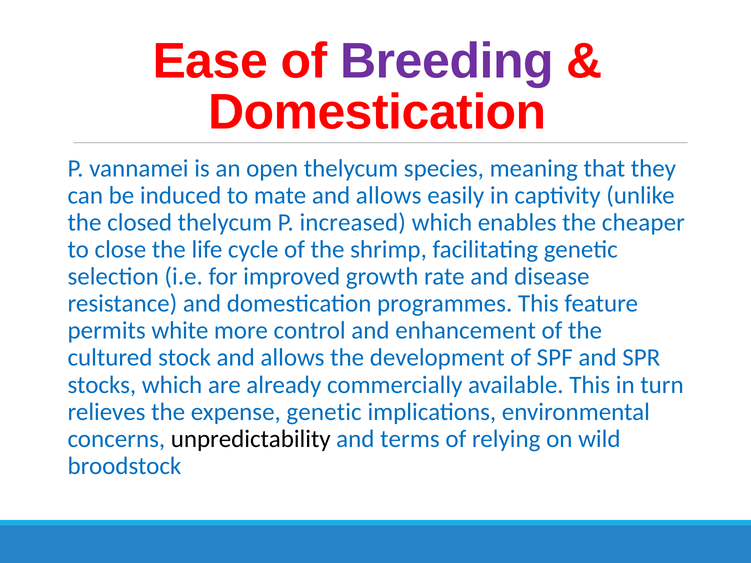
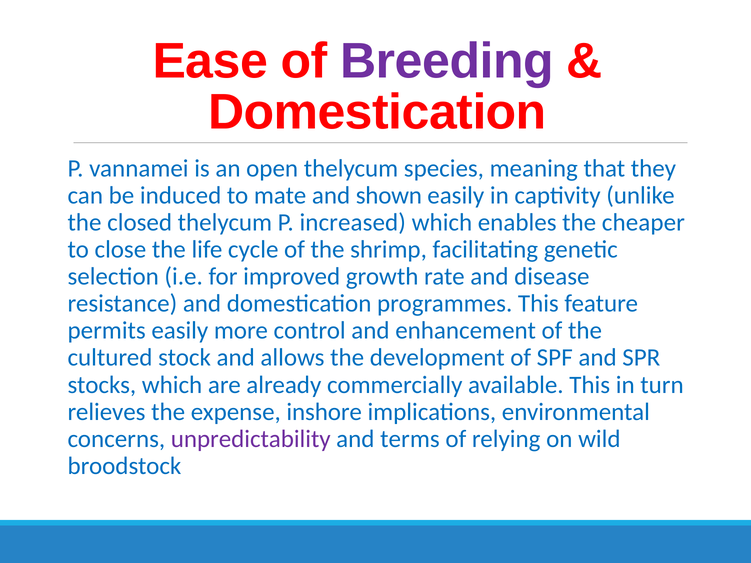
mate and allows: allows -> shown (389, 196)
permits white: white -> easily (180, 331)
expense genetic: genetic -> inshore (324, 412)
unpredictability colour: black -> purple (251, 439)
